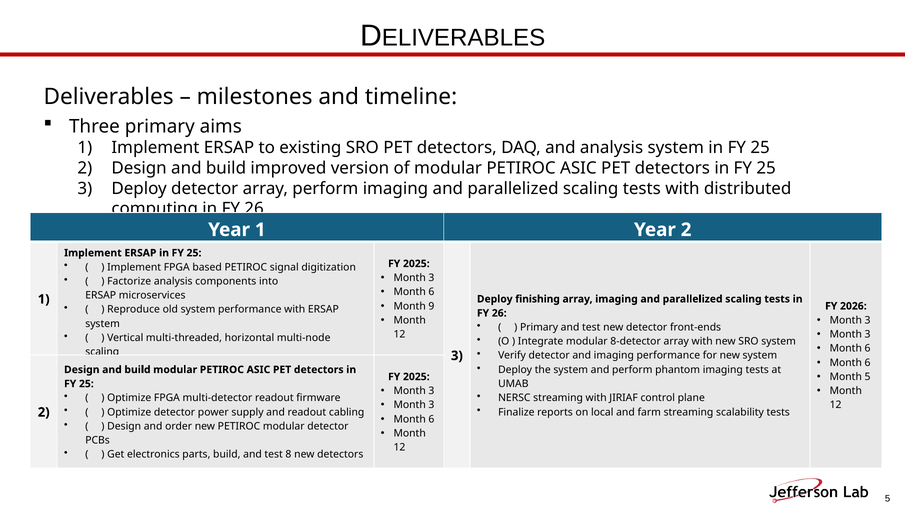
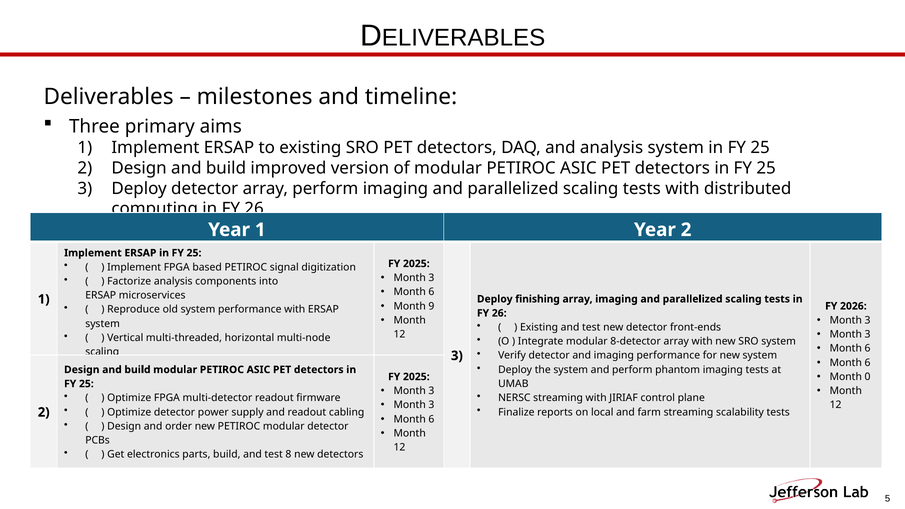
Primary: Primary -> Existing (539, 327)
Month 5: 5 -> 0 (868, 377)
